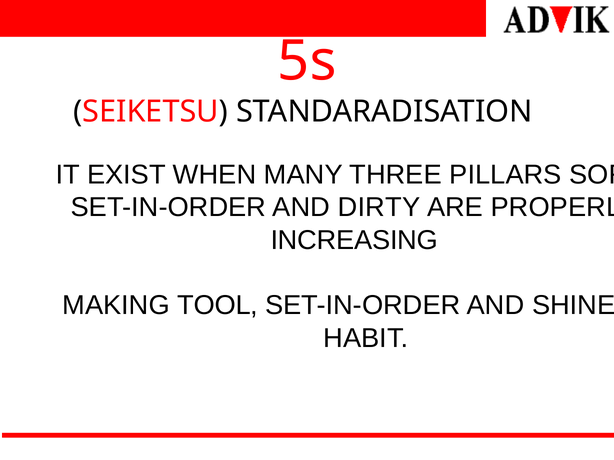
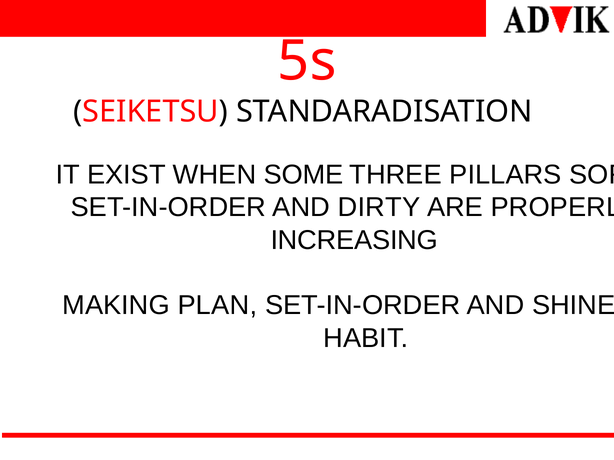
MANY: MANY -> SOME (303, 175)
TOOL: TOOL -> PLAN (217, 306)
